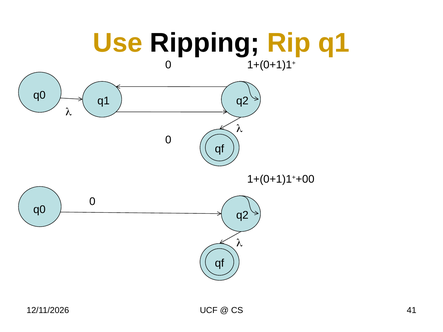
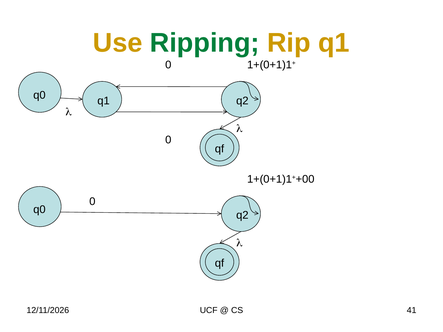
Ripping colour: black -> green (205, 43)
